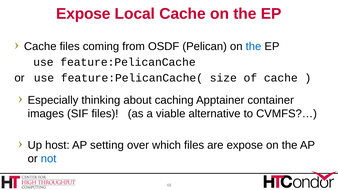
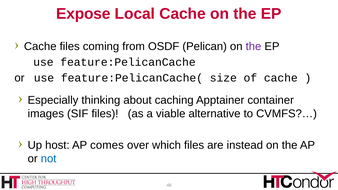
the colour: blue -> purple (253, 46)
setting: setting -> comes (107, 145)
are expose: expose -> instead (245, 145)
